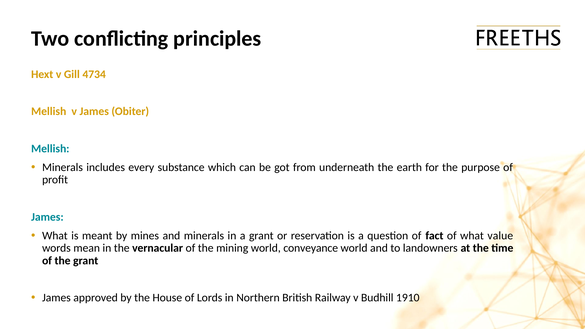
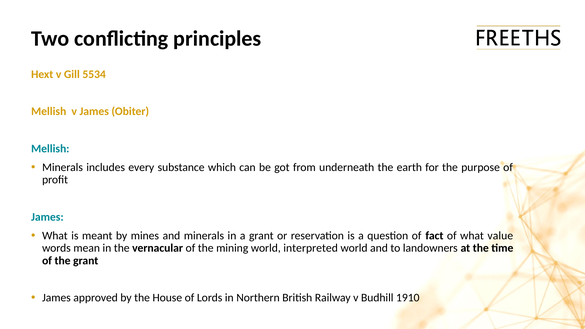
4734: 4734 -> 5534 (94, 74)
conveyance: conveyance -> interpreted (311, 248)
